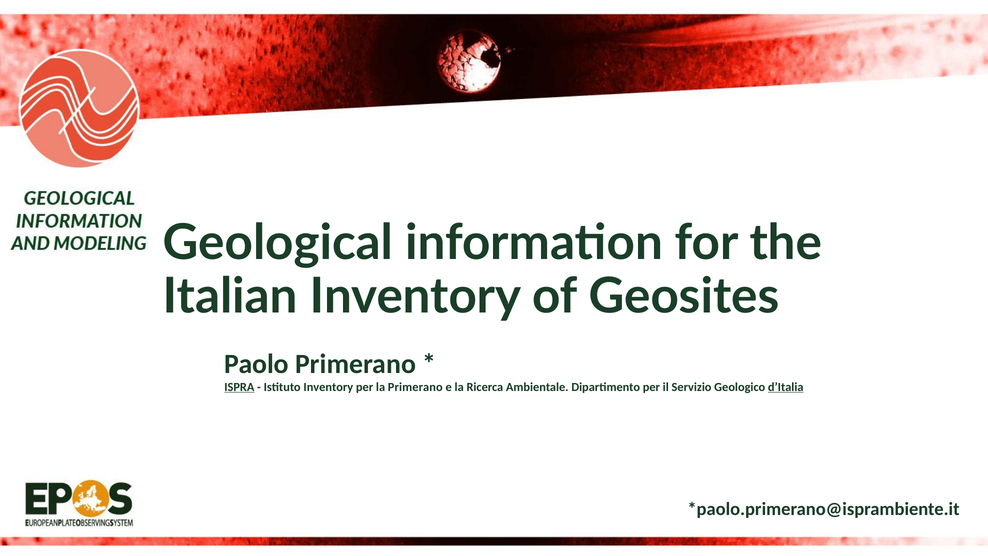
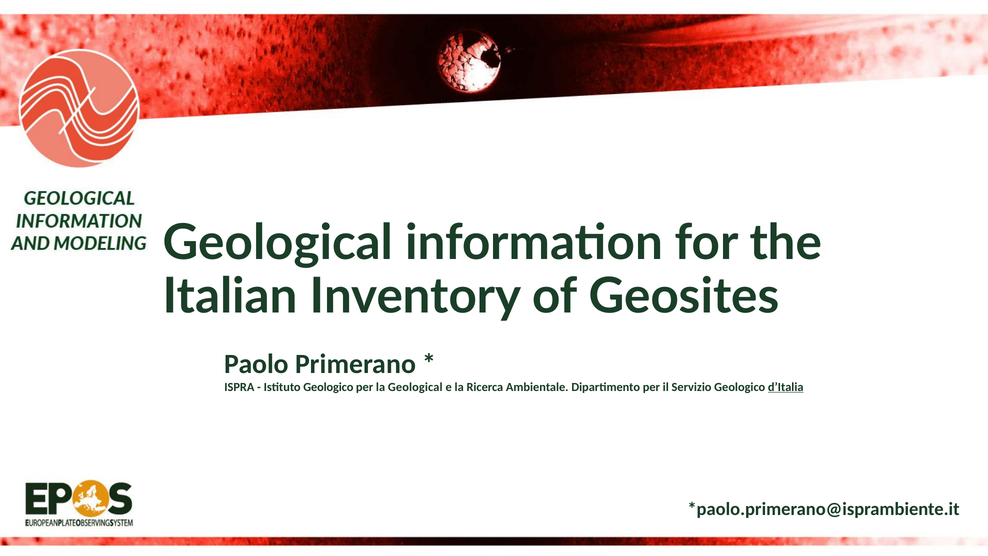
ISPRA underline: present -> none (239, 387)
Istituto Inventory: Inventory -> Geologico (328, 387)
la Primerano: Primerano -> Geological (415, 387)
